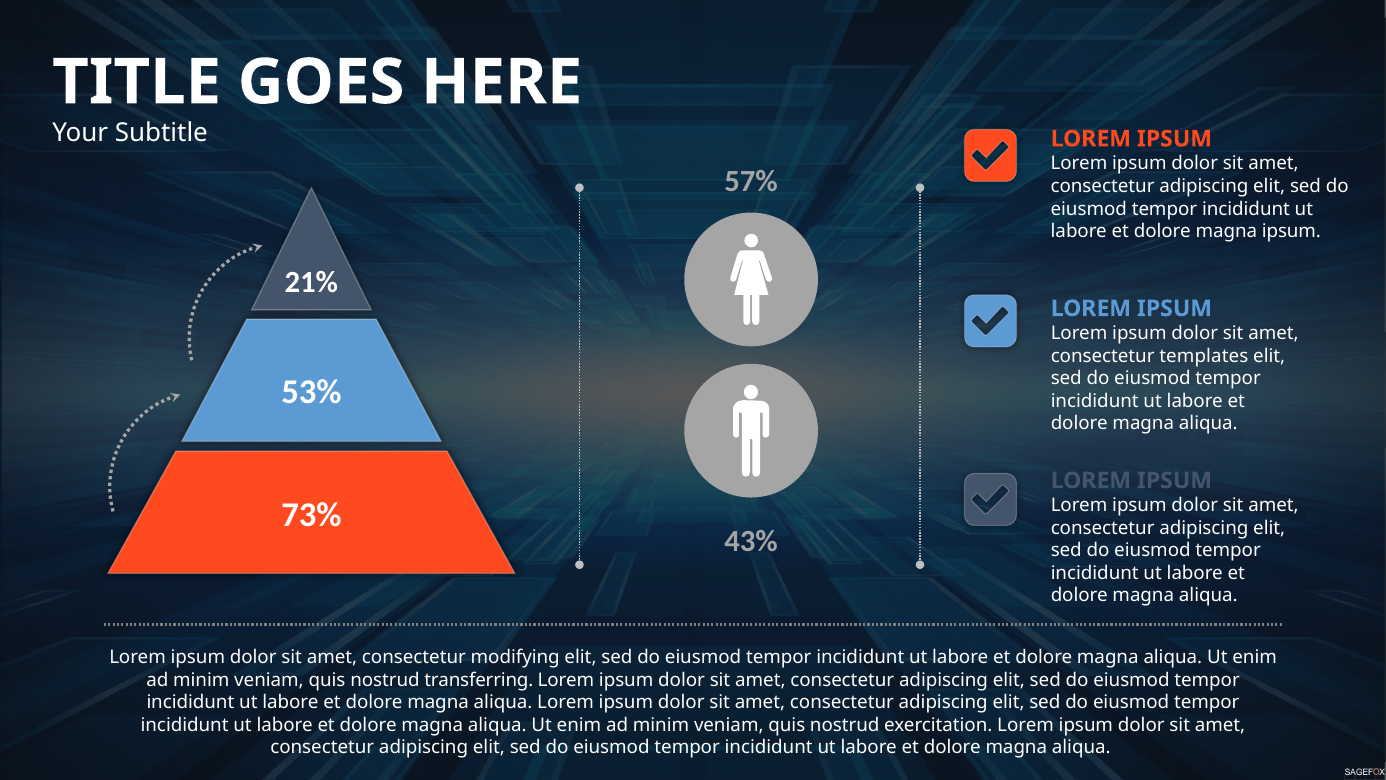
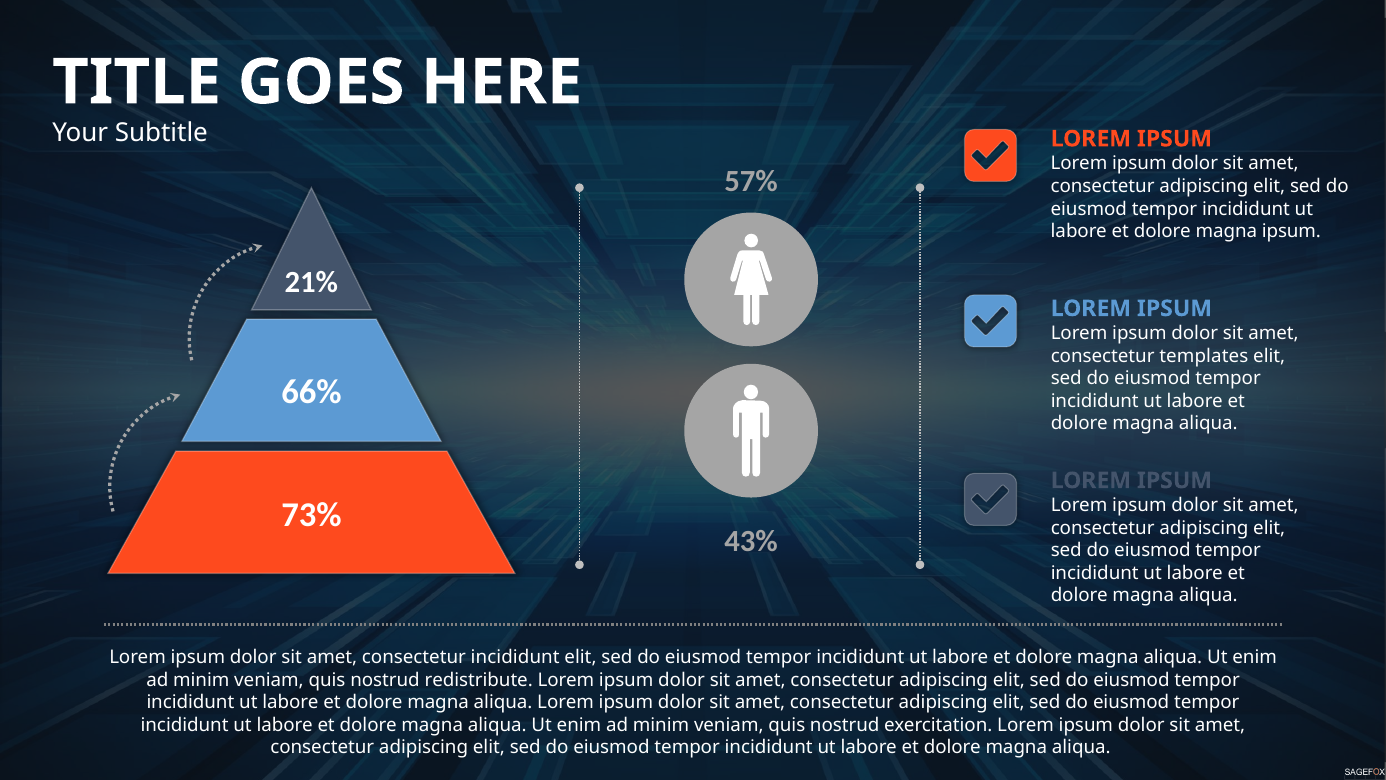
53%: 53% -> 66% (311, 392)
consectetur modifying: modifying -> incididunt (515, 657)
transferring: transferring -> redistribute (479, 680)
